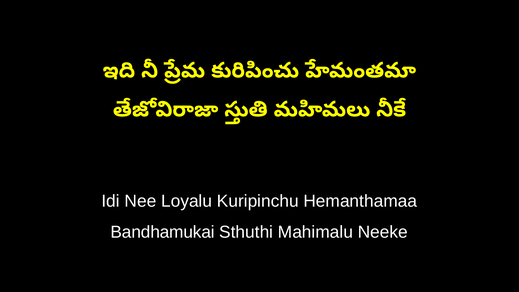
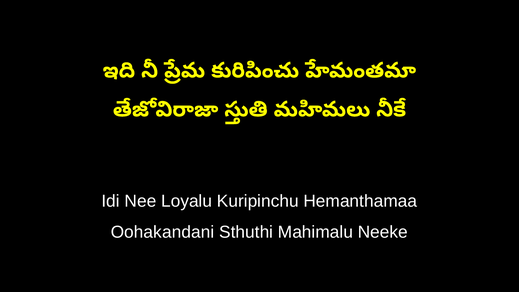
Bandhamukai: Bandhamukai -> Oohakandani (163, 232)
